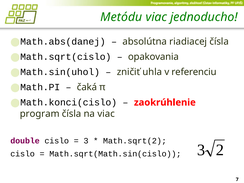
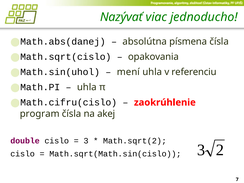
Metódu: Metódu -> Nazývať (121, 17)
riadiacej: riadiacej -> písmena (188, 42)
zničiť: zničiť -> mení (128, 72)
čaká: čaká -> uhla (87, 87)
Math.konci(cislo: Math.konci(cislo -> Math.cifru(cislo (69, 102)
na viac: viac -> akej (106, 114)
